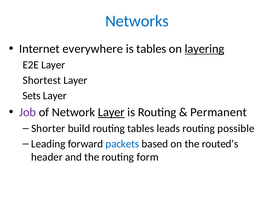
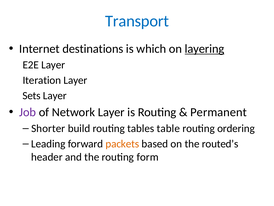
Networks: Networks -> Transport (137, 21)
everywhere: everywhere -> destinations (93, 49)
is tables: tables -> which (151, 49)
Shortest: Shortest -> Iteration (42, 80)
Layer underline: present -> none (111, 112)
leads: leads -> table (168, 128)
possible: possible -> ordering (236, 128)
packets colour: blue -> orange (122, 143)
